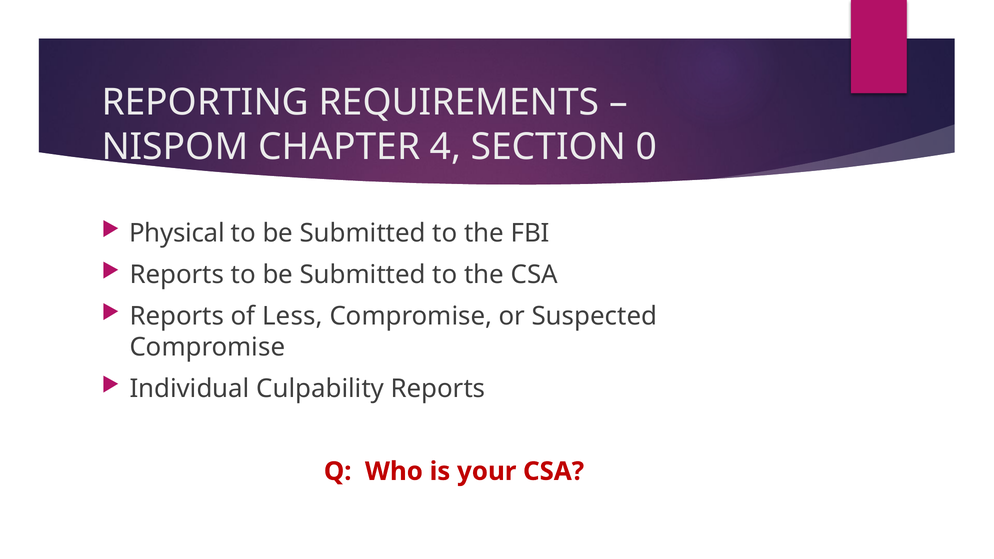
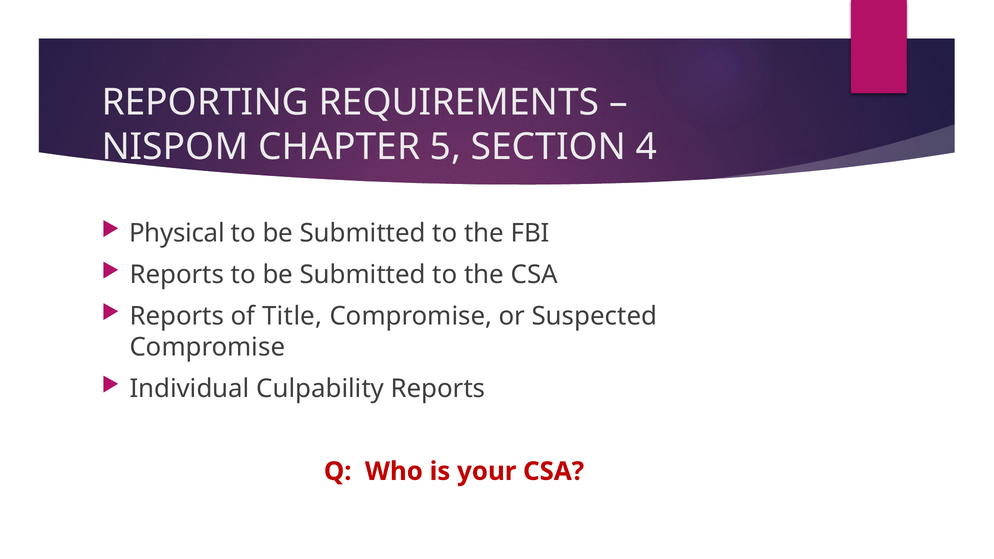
4: 4 -> 5 (445, 147)
0: 0 -> 4 (647, 147)
Less: Less -> Title (292, 316)
